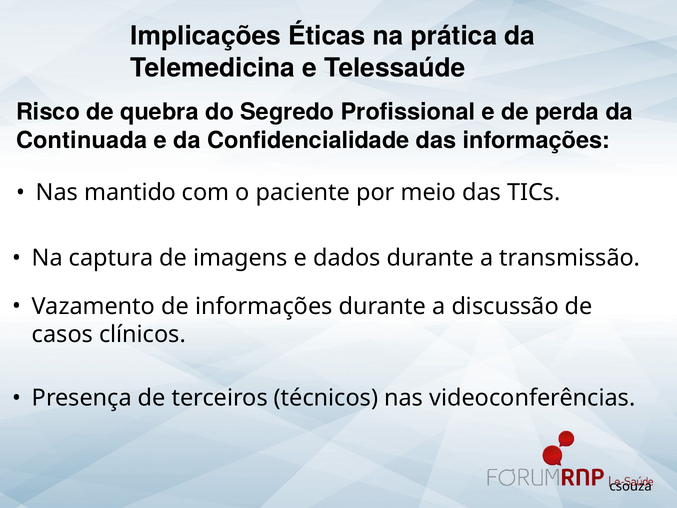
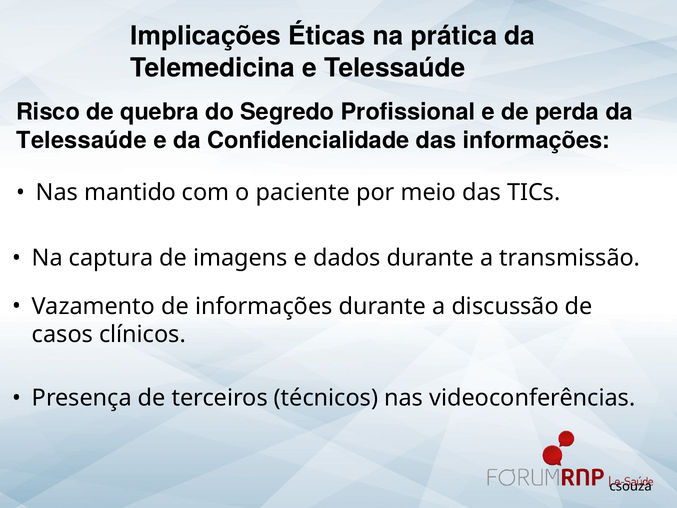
Continuada: Continuada -> Telessaúde (82, 140)
